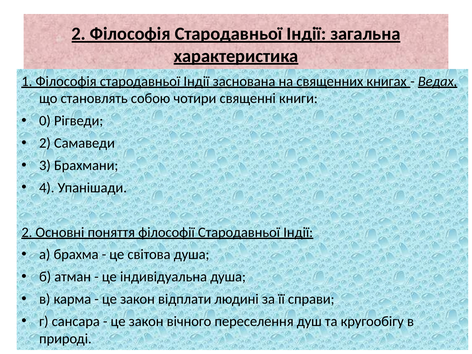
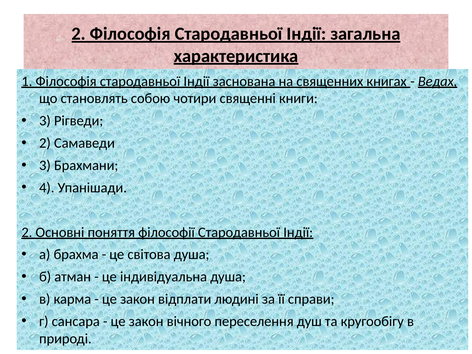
0: 0 -> 3 (45, 121)
